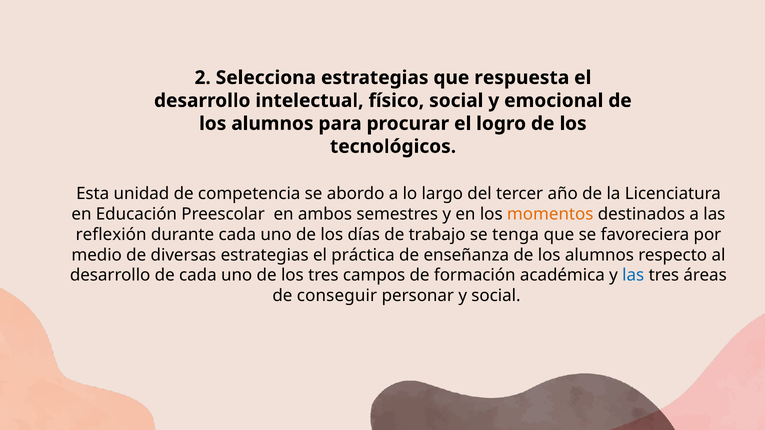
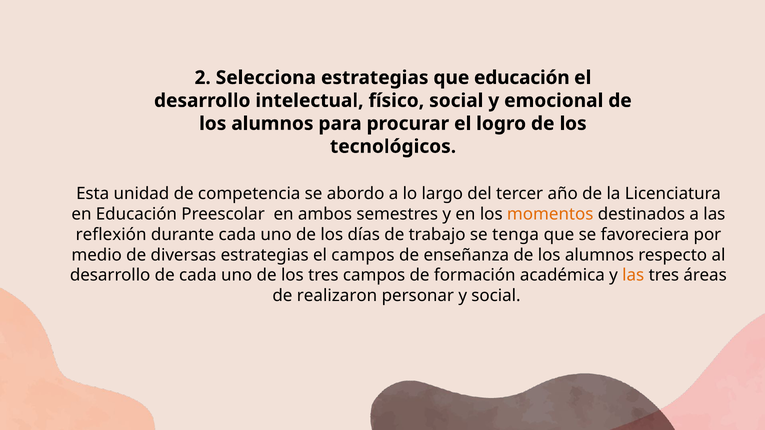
que respuesta: respuesta -> educación (522, 78)
el práctica: práctica -> campos (363, 255)
las colour: blue -> orange (633, 275)
conseguir: conseguir -> realizaron (337, 296)
